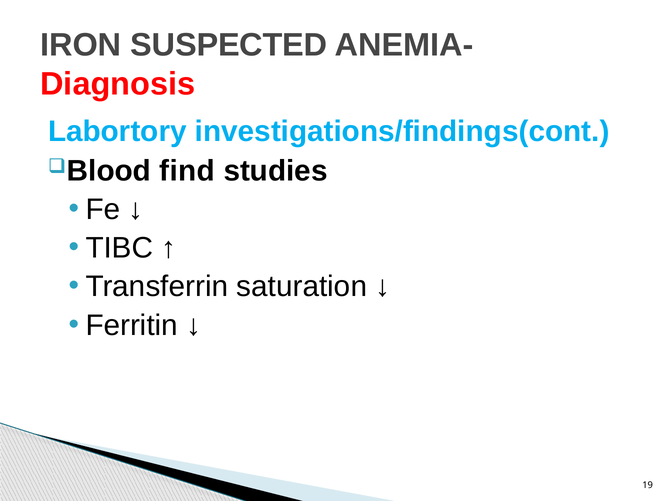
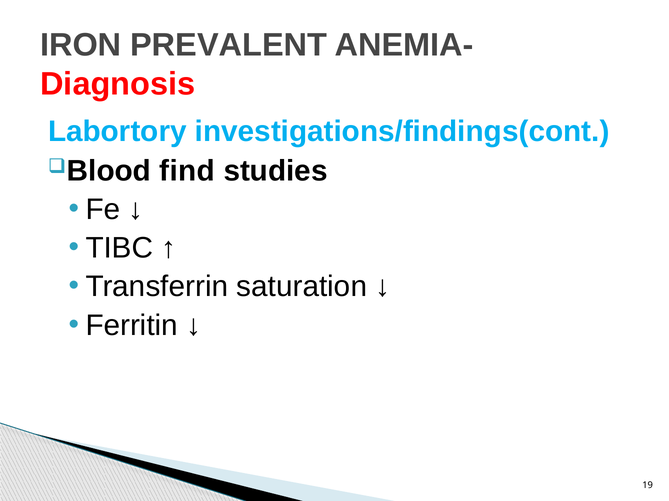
SUSPECTED: SUSPECTED -> PREVALENT (229, 45)
